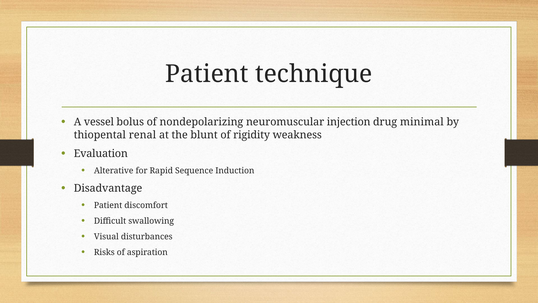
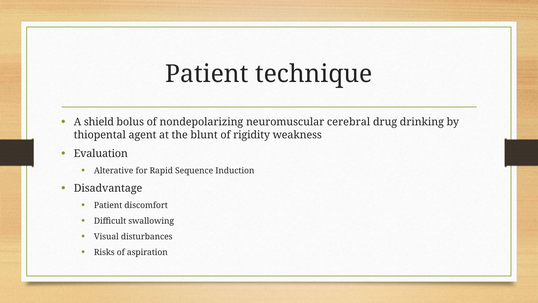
vessel: vessel -> shield (99, 122)
injection: injection -> cerebral (349, 122)
minimal: minimal -> drinking (422, 122)
renal: renal -> agent (142, 135)
